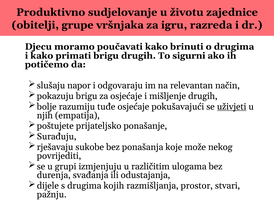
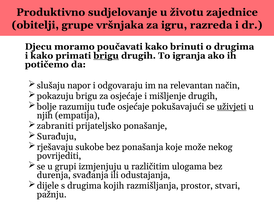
brigu underline: none -> present (106, 56)
sigurni: sigurni -> igranja (189, 56)
poštujete: poštujete -> zabraniti (55, 126)
